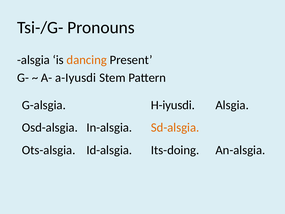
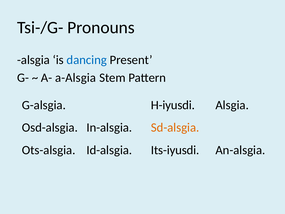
dancing colour: orange -> blue (87, 60)
a-Iyusdi: a-Iyusdi -> a-Alsgia (76, 78)
Its-doing: Its-doing -> Its-iyusdi (175, 150)
